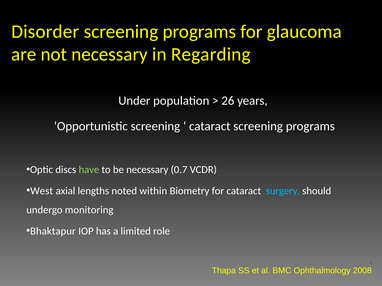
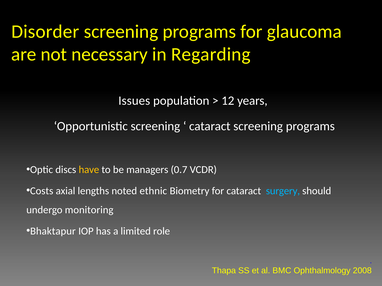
Under: Under -> Issues (134, 101)
26: 26 -> 12 (228, 101)
have colour: light green -> yellow (89, 170)
be necessary: necessary -> managers (147, 170)
West: West -> Costs (42, 191)
within: within -> ethnic (153, 191)
